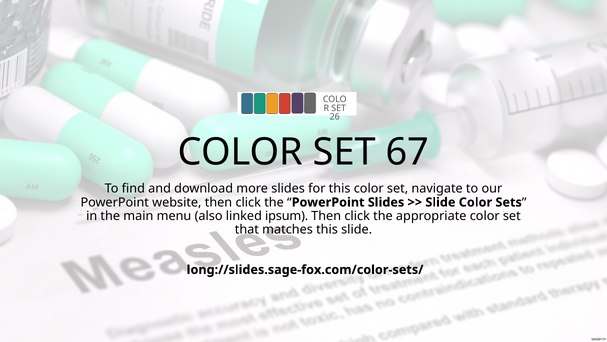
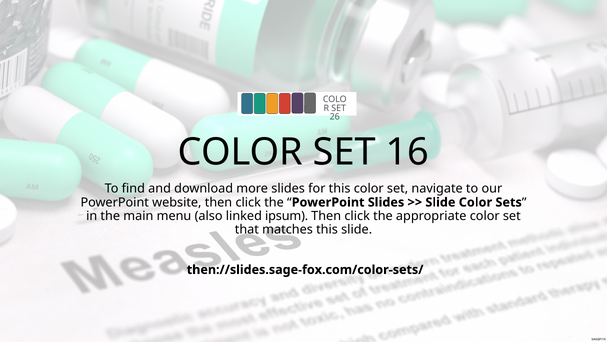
67: 67 -> 16 (407, 152)
long://slides.sage-fox.com/color-sets/: long://slides.sage-fox.com/color-sets/ -> then://slides.sage-fox.com/color-sets/ (305, 269)
